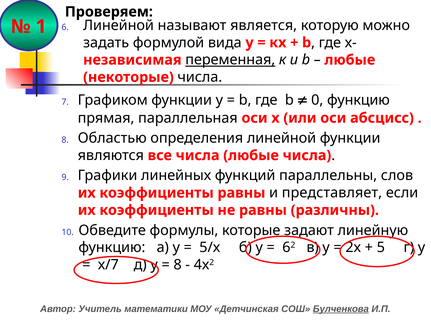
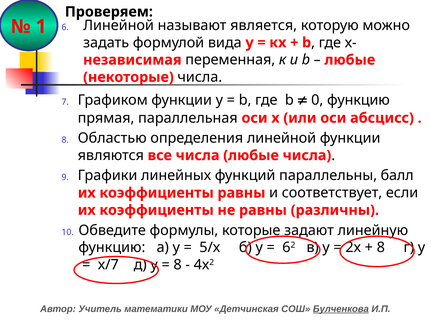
переменная underline: present -> none (230, 60)
слов: слов -> балл (397, 175)
представляет: представляет -> соответствует (332, 192)
5: 5 -> 8 (381, 247)
